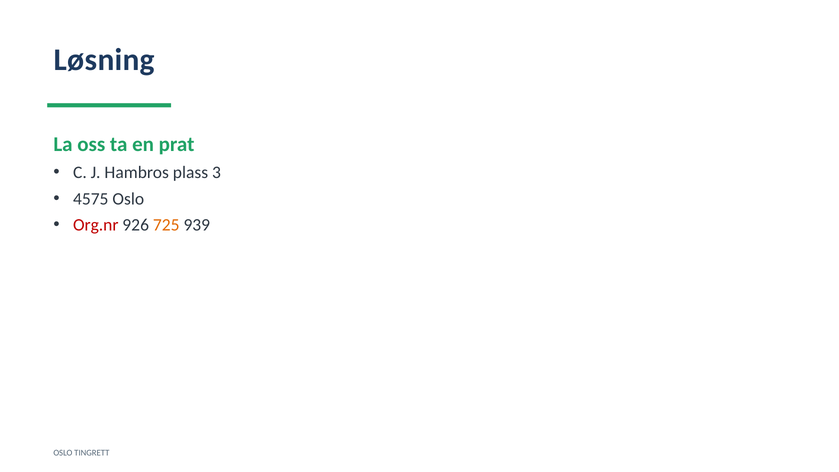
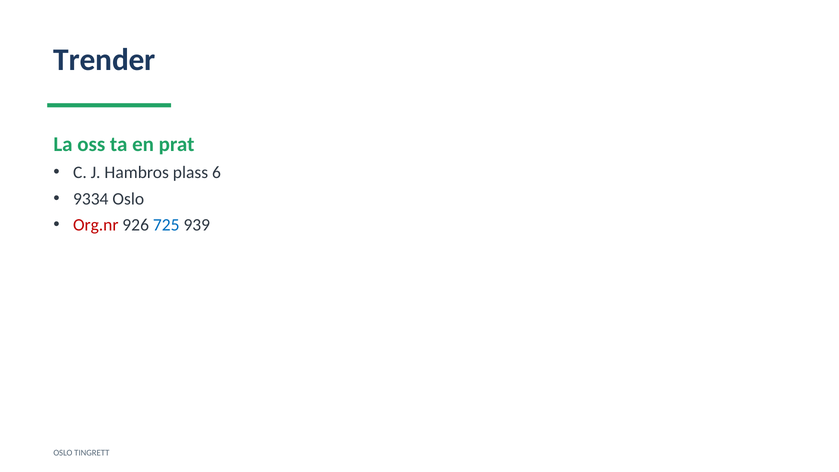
Løsning: Løsning -> Trender (105, 60)
3: 3 -> 6 (216, 173)
4575: 4575 -> 9334 (91, 199)
725 colour: orange -> blue (166, 225)
